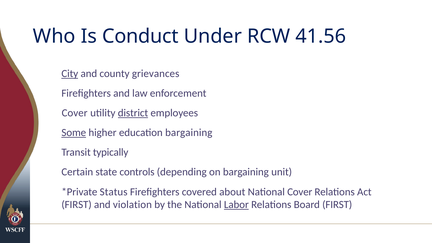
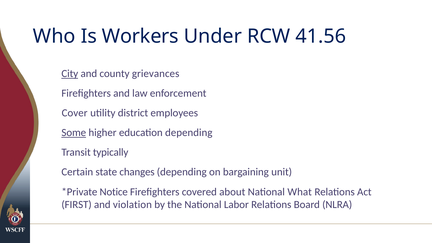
Conduct: Conduct -> Workers (140, 36)
district underline: present -> none (133, 113)
education bargaining: bargaining -> depending (189, 133)
controls: controls -> changes (137, 172)
Status: Status -> Notice (114, 192)
National Cover: Cover -> What (300, 192)
Labor underline: present -> none (236, 205)
Board FIRST: FIRST -> NLRA (337, 205)
